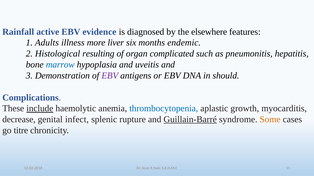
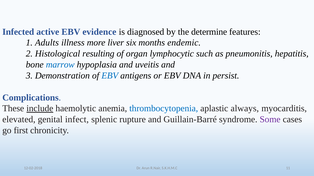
Rainfall: Rainfall -> Infected (18, 32)
elsewhere: elsewhere -> determine (209, 32)
complicated: complicated -> lymphocytic (172, 54)
EBV colour: purple -> blue (110, 76)
should: should -> persist (226, 76)
growth: growth -> always (245, 109)
decrease: decrease -> elevated (19, 120)
Guillain-Barré underline: present -> none (190, 120)
Some colour: orange -> purple (270, 120)
titre: titre -> first (21, 131)
